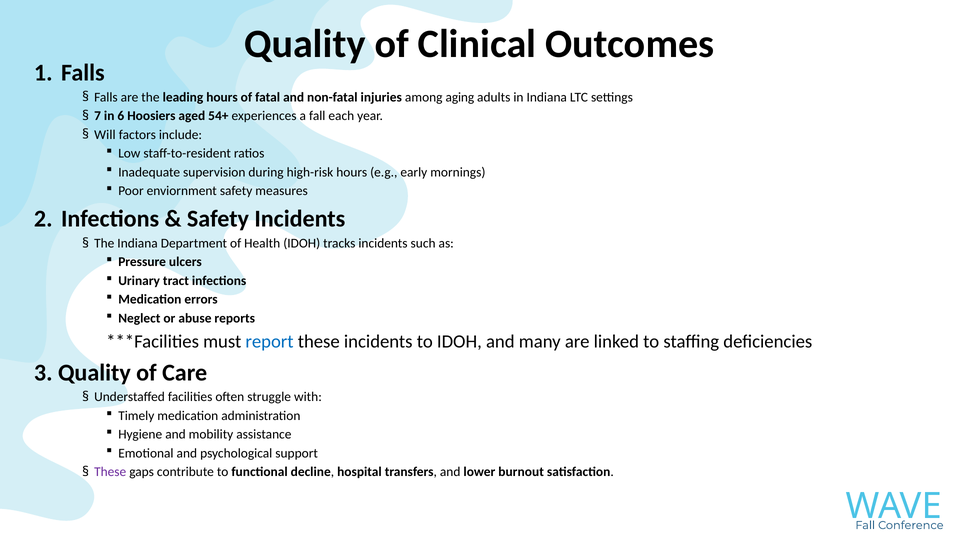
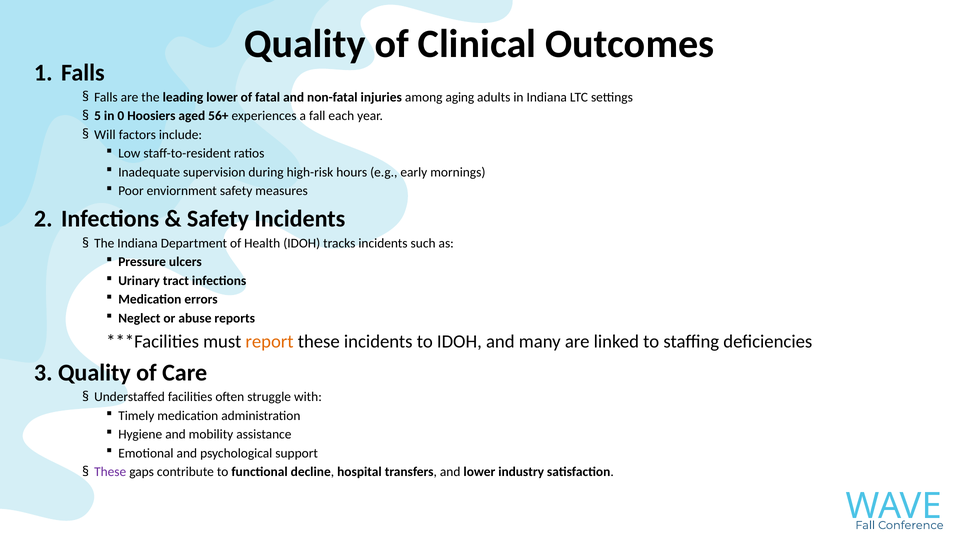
leading hours: hours -> lower (222, 97)
7: 7 -> 5 (98, 116)
6: 6 -> 0 (121, 116)
54+: 54+ -> 56+ (218, 116)
report colour: blue -> orange (270, 342)
burnout: burnout -> industry (521, 472)
